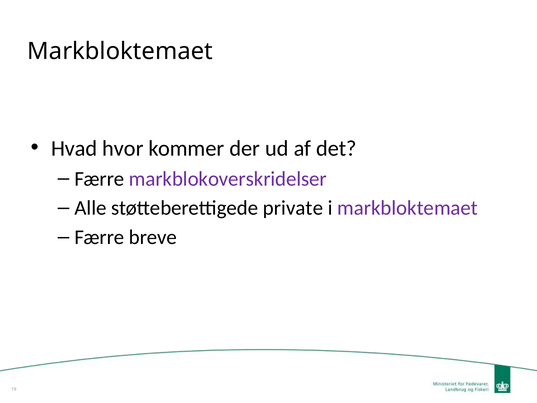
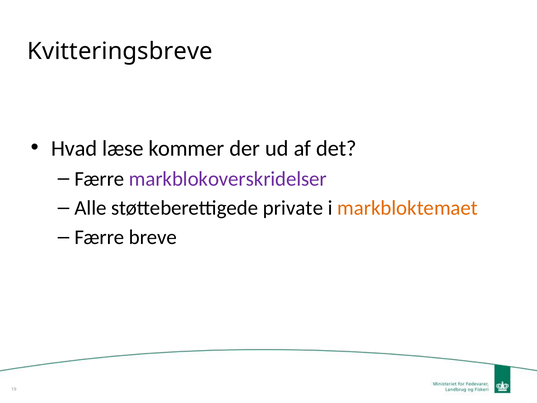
Markbloktemaet: Markbloktemaet -> Kvitteringsbreve (120, 51)
hvor: hvor -> læse (123, 148)
markbloktemaet colour: purple -> orange (408, 208)
